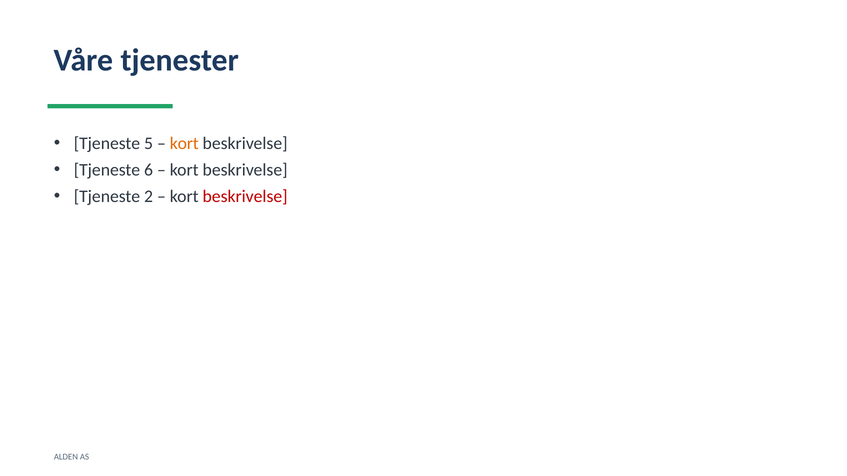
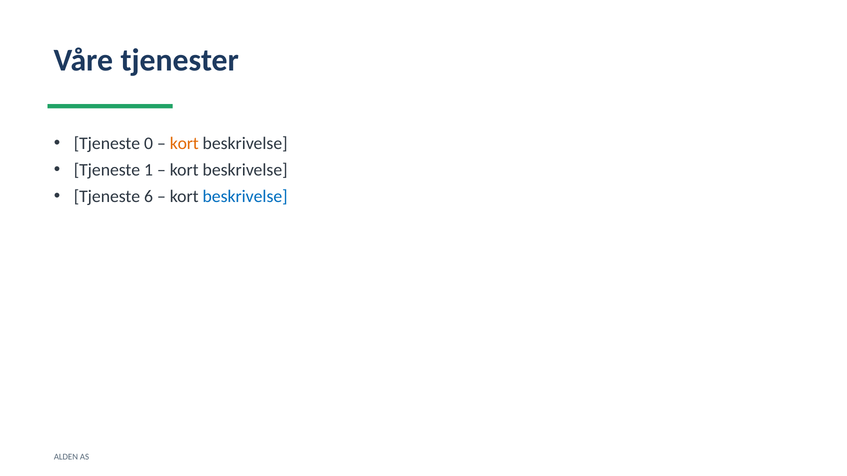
5: 5 -> 0 (148, 143)
6: 6 -> 1 (148, 170)
2: 2 -> 6 (148, 196)
beskrivelse colour: red -> blue (245, 196)
